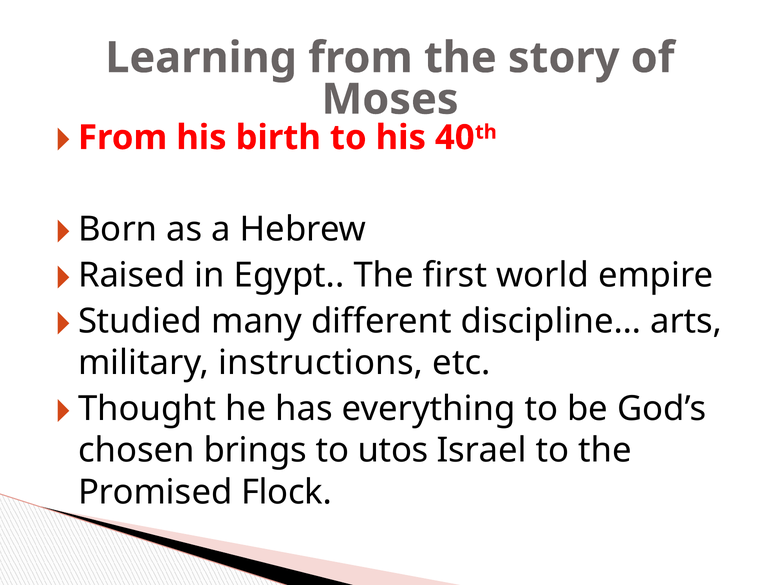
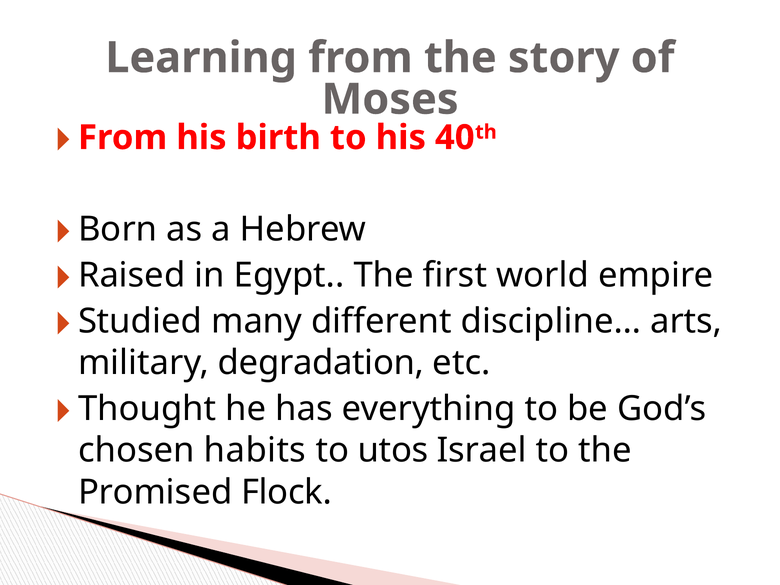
instructions: instructions -> degradation (321, 363)
brings: brings -> habits (255, 451)
